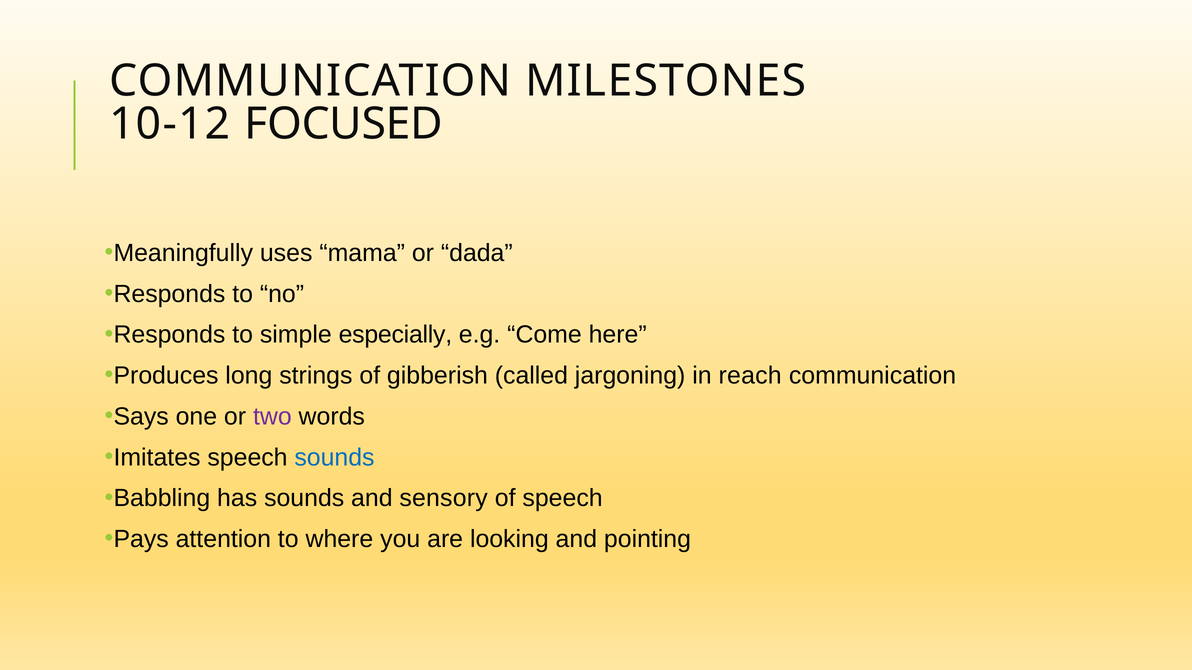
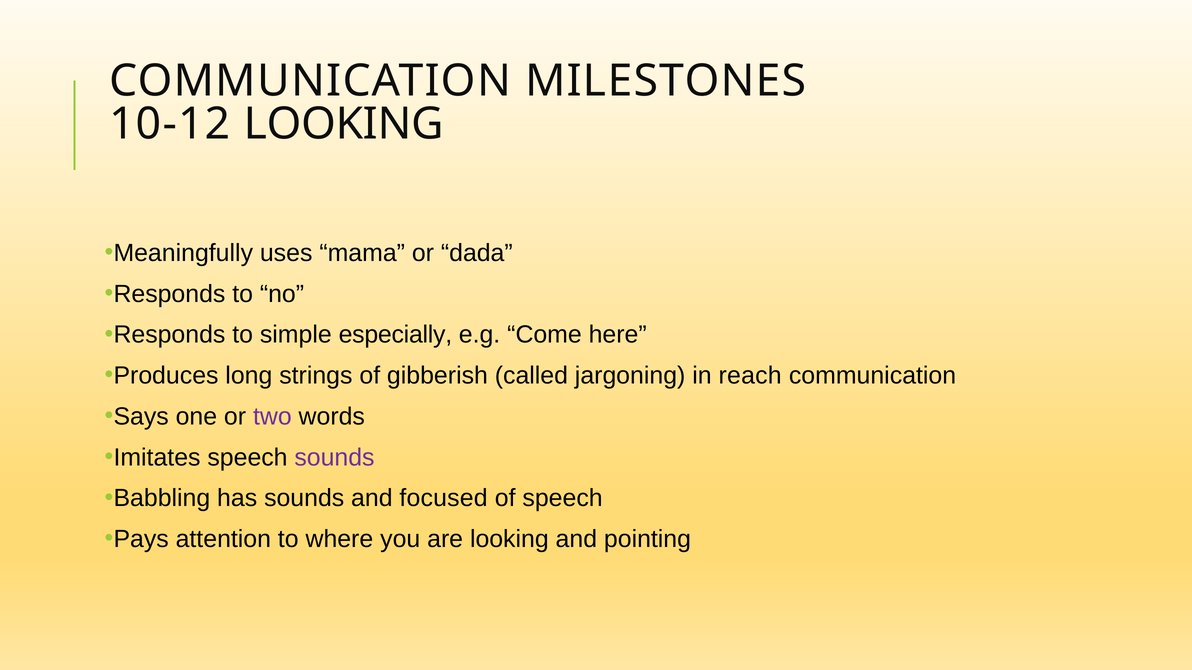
10-12 FOCUSED: FOCUSED -> LOOKING (344, 124)
sounds colour: blue -> purple (334, 458)
sensory: sensory -> focused (444, 499)
